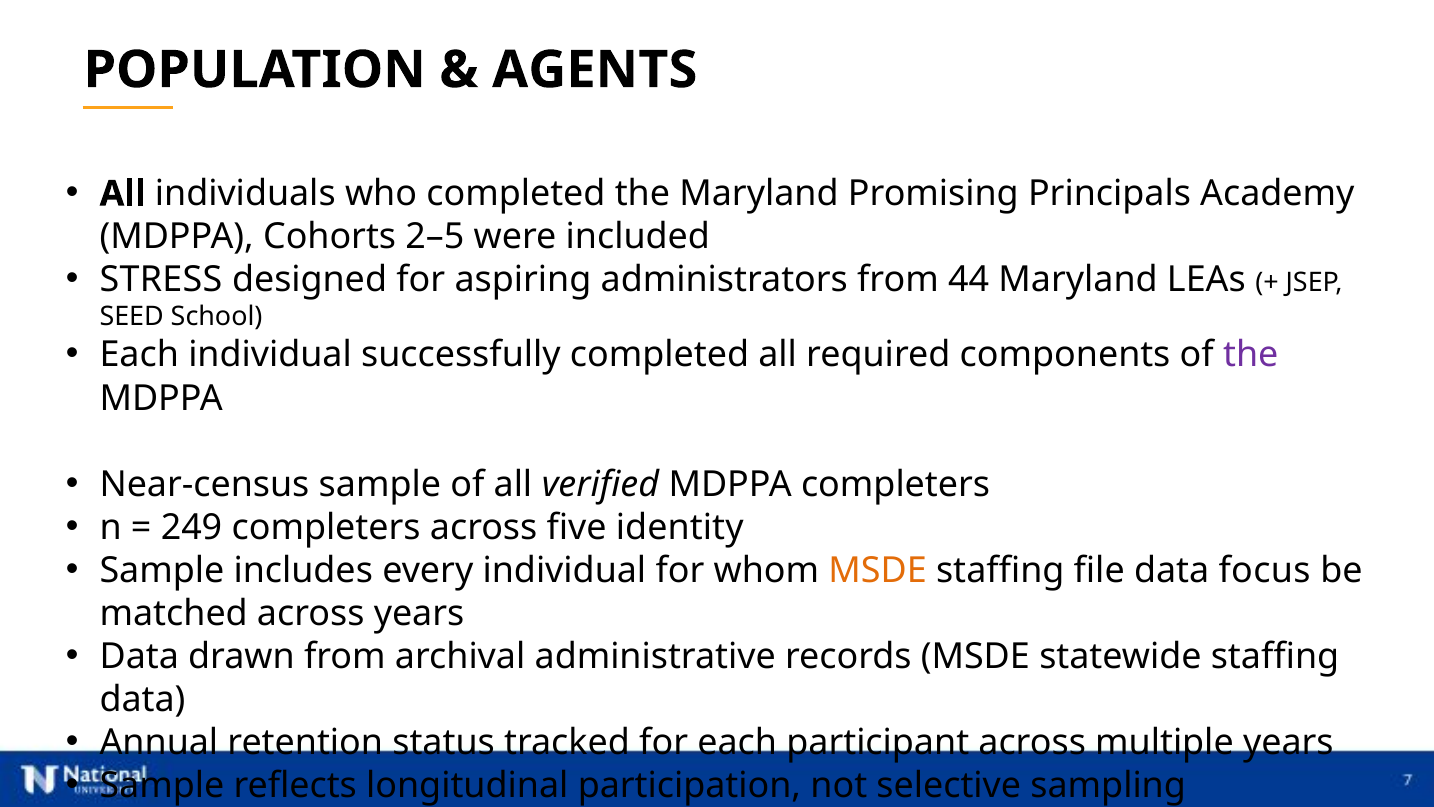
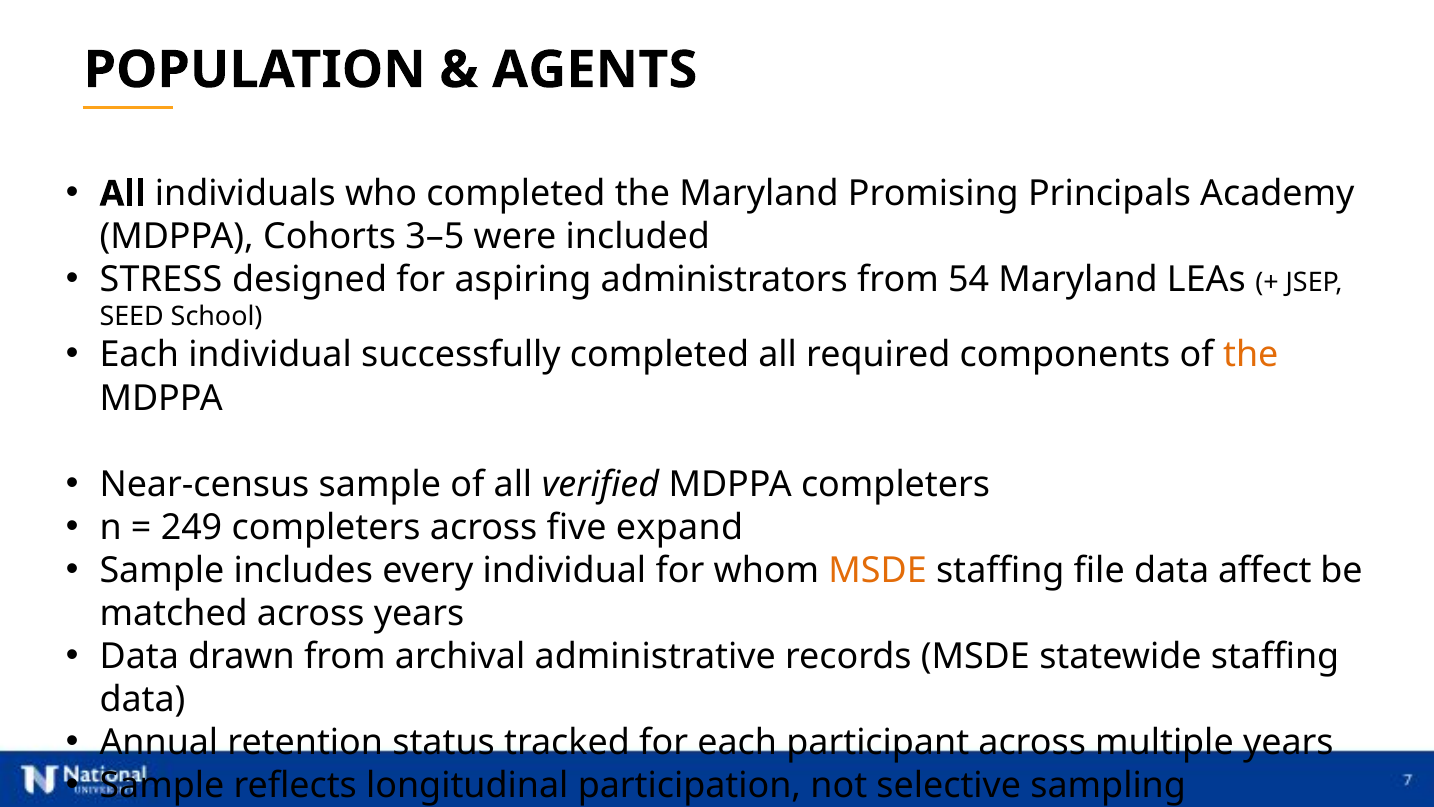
2–5: 2–5 -> 3–5 (435, 237)
44: 44 -> 54 (969, 280)
the colour: purple -> orange (1251, 355)
identity: identity -> expand (680, 527)
focus: focus -> affect (1265, 570)
